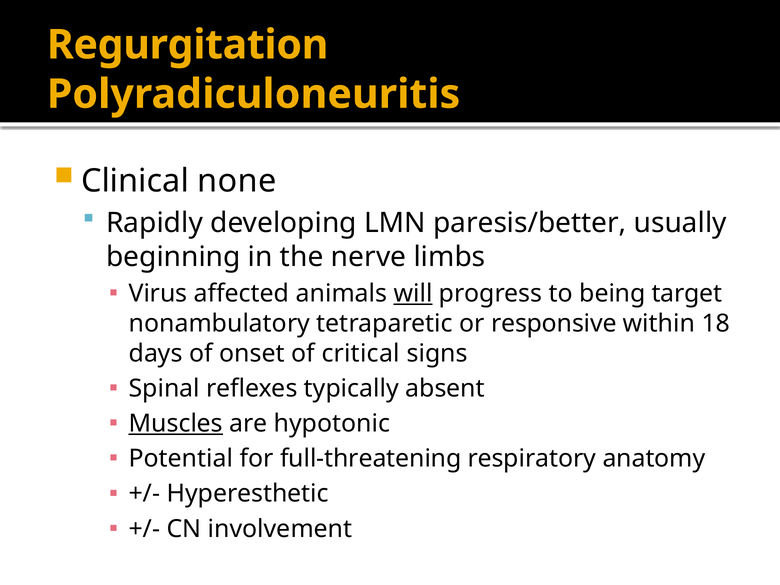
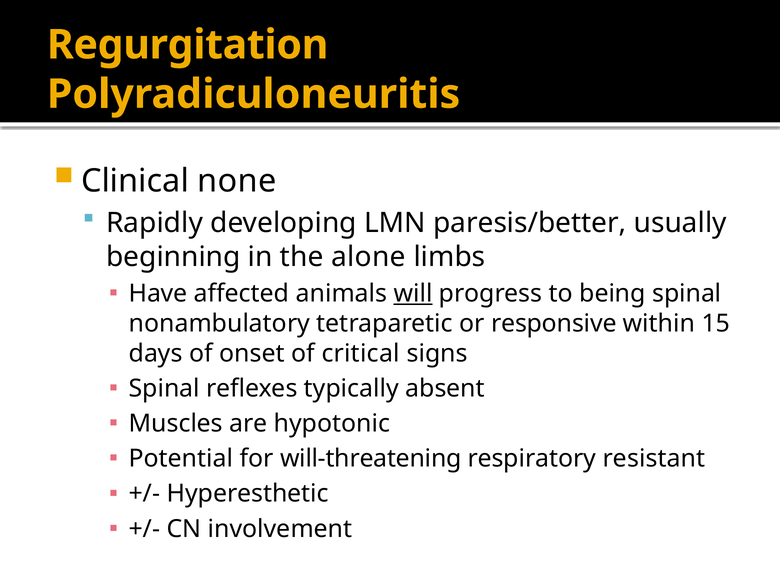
nerve: nerve -> alone (368, 257)
Virus: Virus -> Have (158, 294)
being target: target -> spinal (687, 294)
18: 18 -> 15 (716, 324)
Muscles underline: present -> none (176, 424)
full-threatening: full-threatening -> will-threatening (371, 459)
anatomy: anatomy -> resistant (654, 459)
